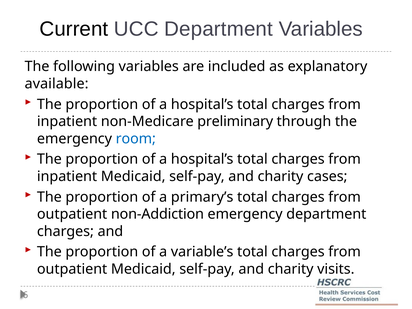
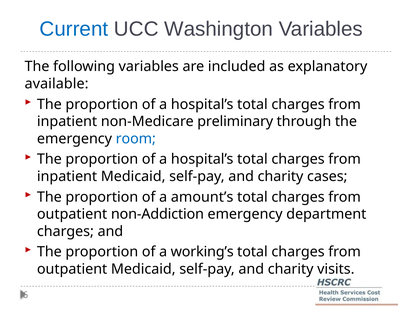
Current colour: black -> blue (74, 29)
UCC Department: Department -> Washington (219, 29)
primary’s: primary’s -> amount’s (202, 197)
variable’s: variable’s -> working’s (202, 252)
